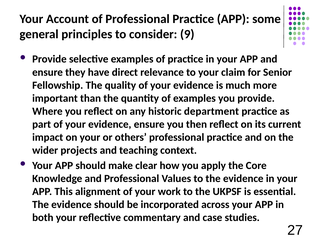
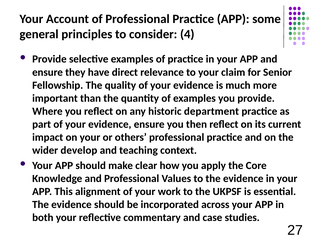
9: 9 -> 4 (187, 34)
projects: projects -> develop (79, 151)
